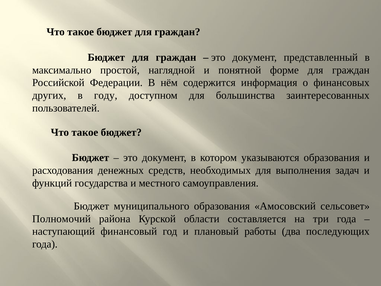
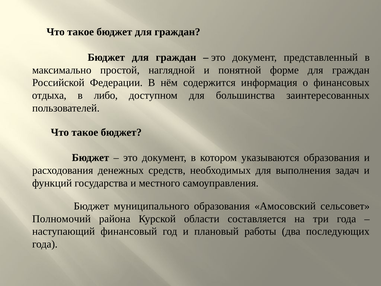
других: других -> отдыха (49, 95)
году: году -> либо (106, 95)
